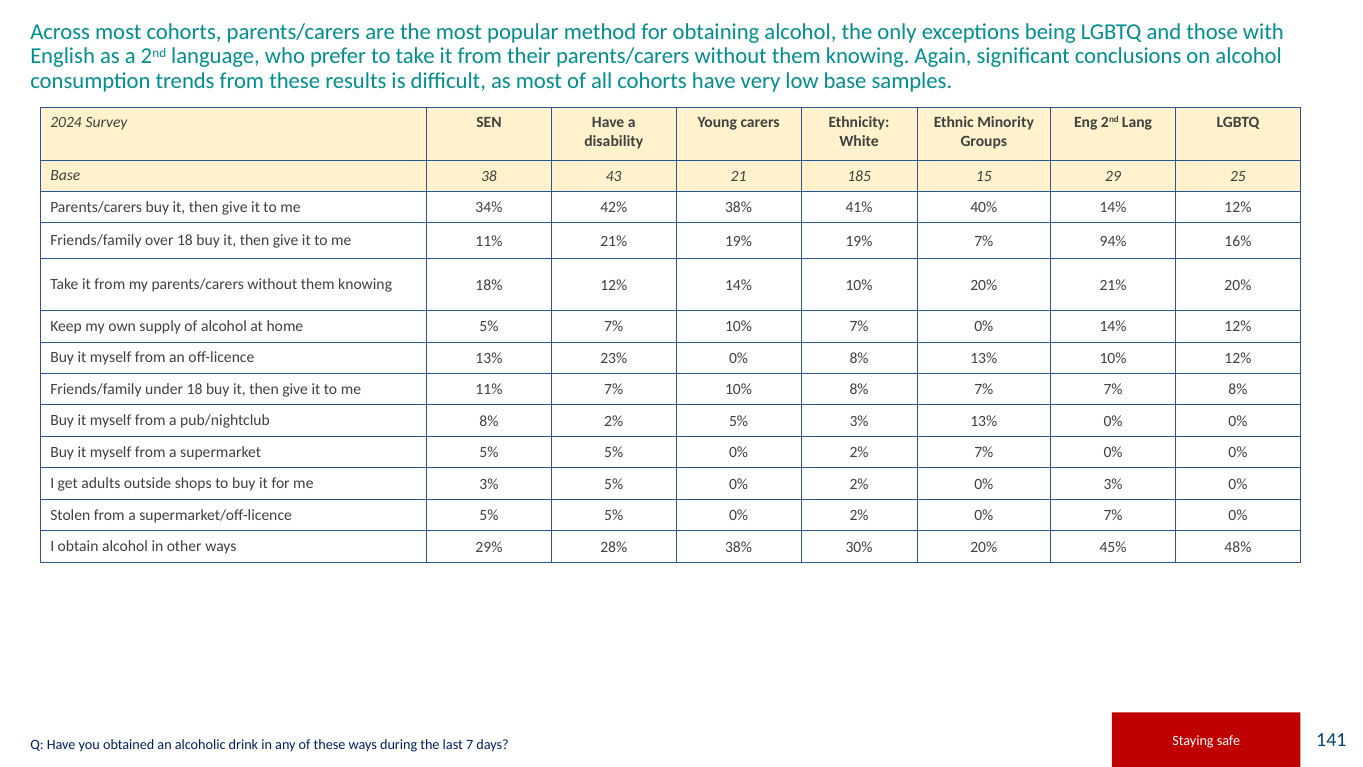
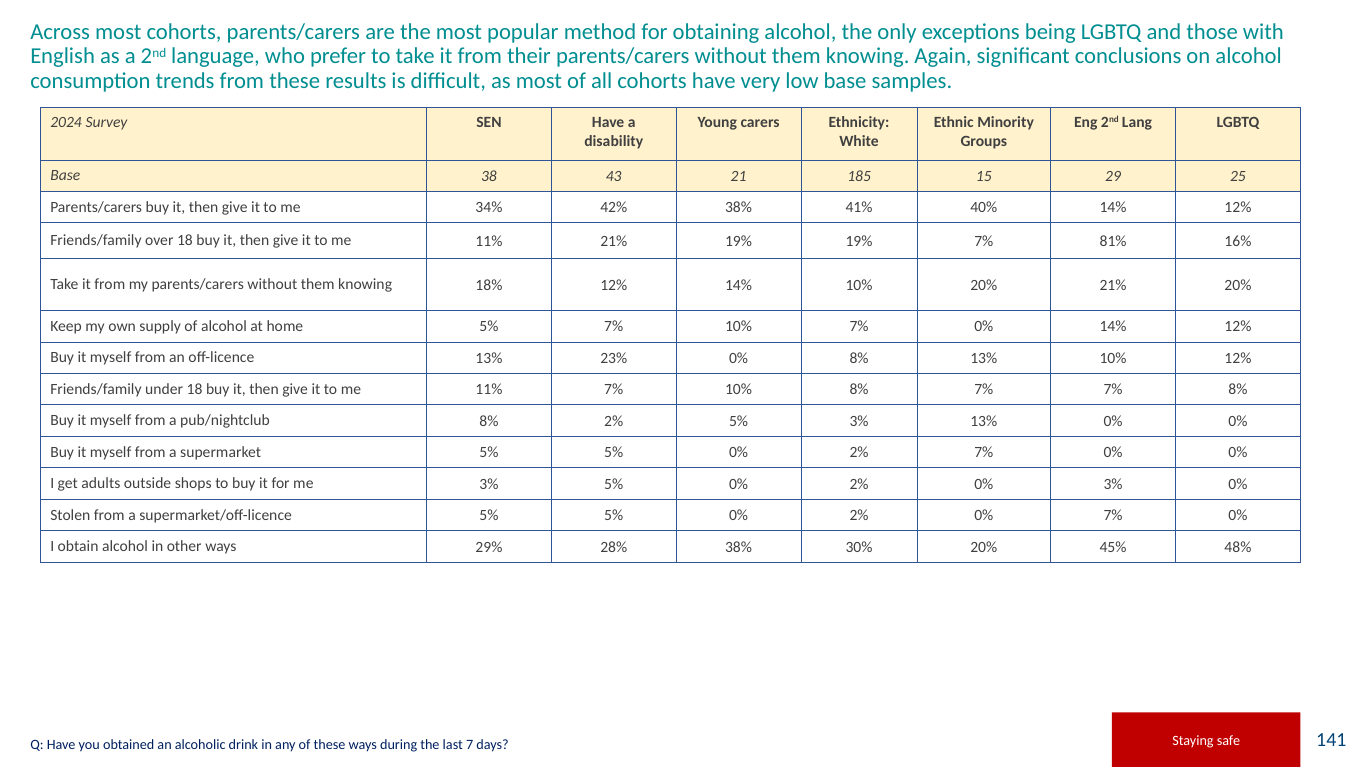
94%: 94% -> 81% (1113, 241)
